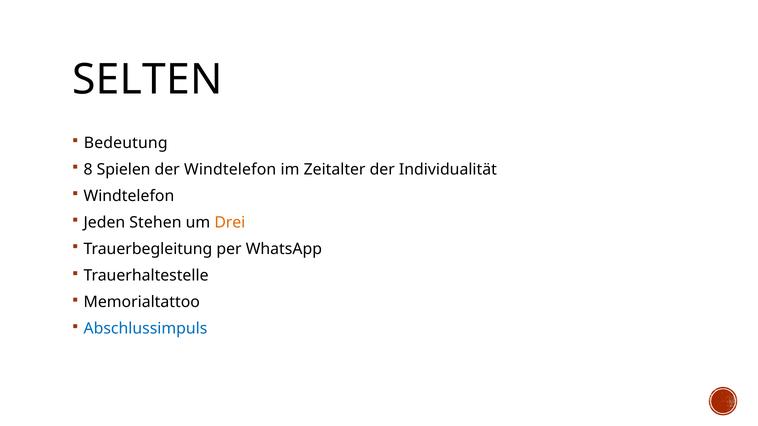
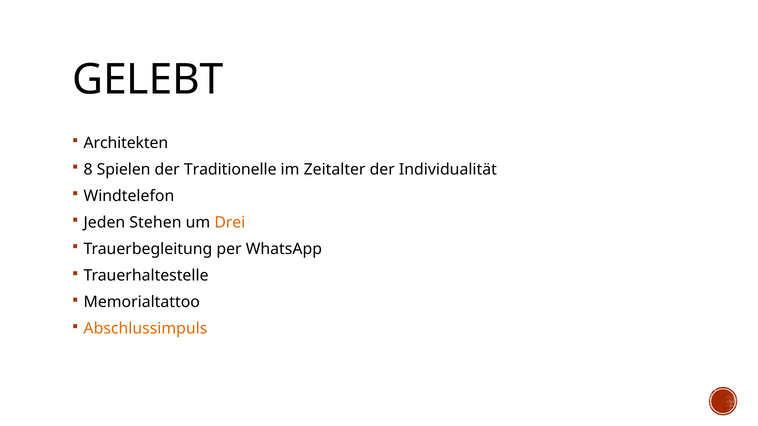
SELTEN: SELTEN -> GELEBT (148, 80)
Bedeutung: Bedeutung -> Architekten (126, 143)
der Windtelefon: Windtelefon -> Traditionelle (230, 170)
Abschlussimpuls colour: blue -> orange (145, 329)
